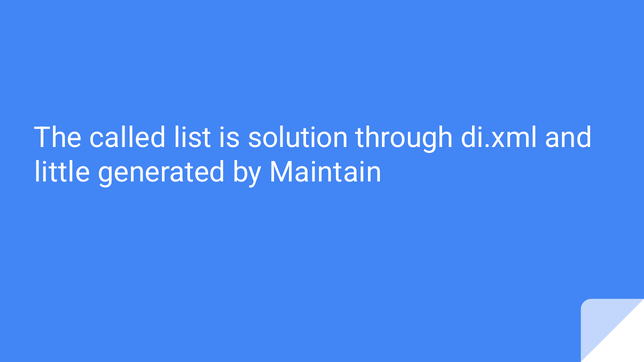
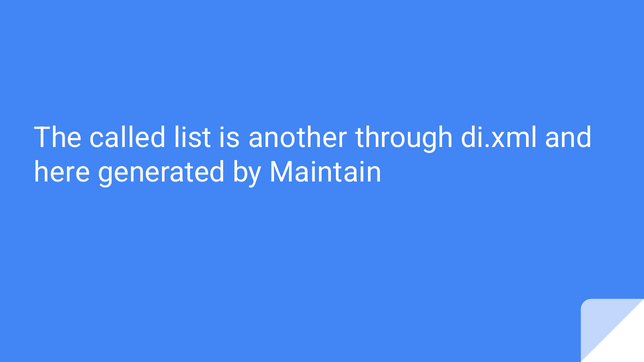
solution: solution -> another (298, 138)
little: little -> here (62, 172)
